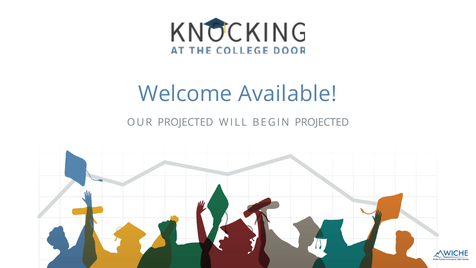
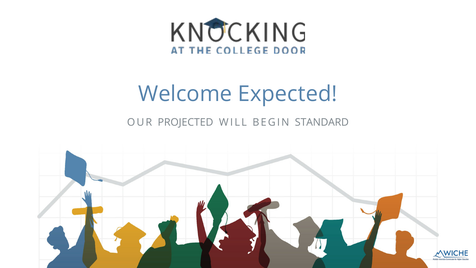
Available: Available -> Expected (288, 94)
BEGIN PROJECTED: PROJECTED -> STANDARD (322, 122)
